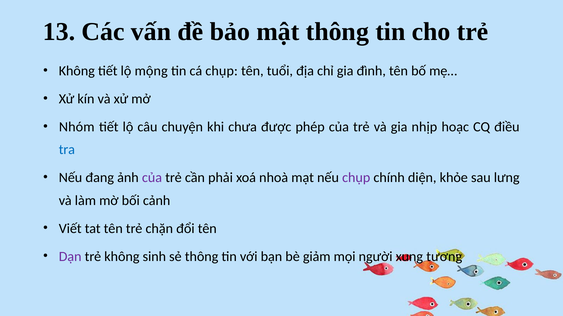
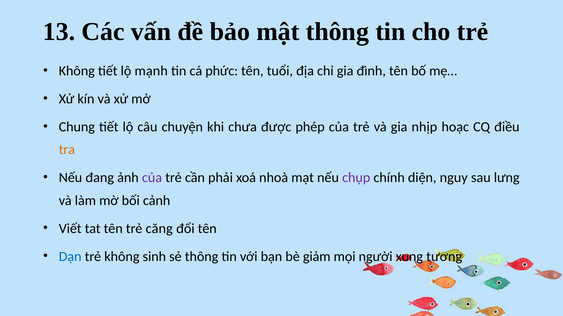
mộng: mộng -> mạnh (151, 71)
cá chụp: chụp -> phức (222, 71)
Nhóm: Nhóm -> Chung (77, 127)
tra colour: blue -> orange (67, 150)
khỏe: khỏe -> nguy (454, 178)
chặn: chặn -> căng (159, 229)
Dạn colour: purple -> blue (70, 257)
